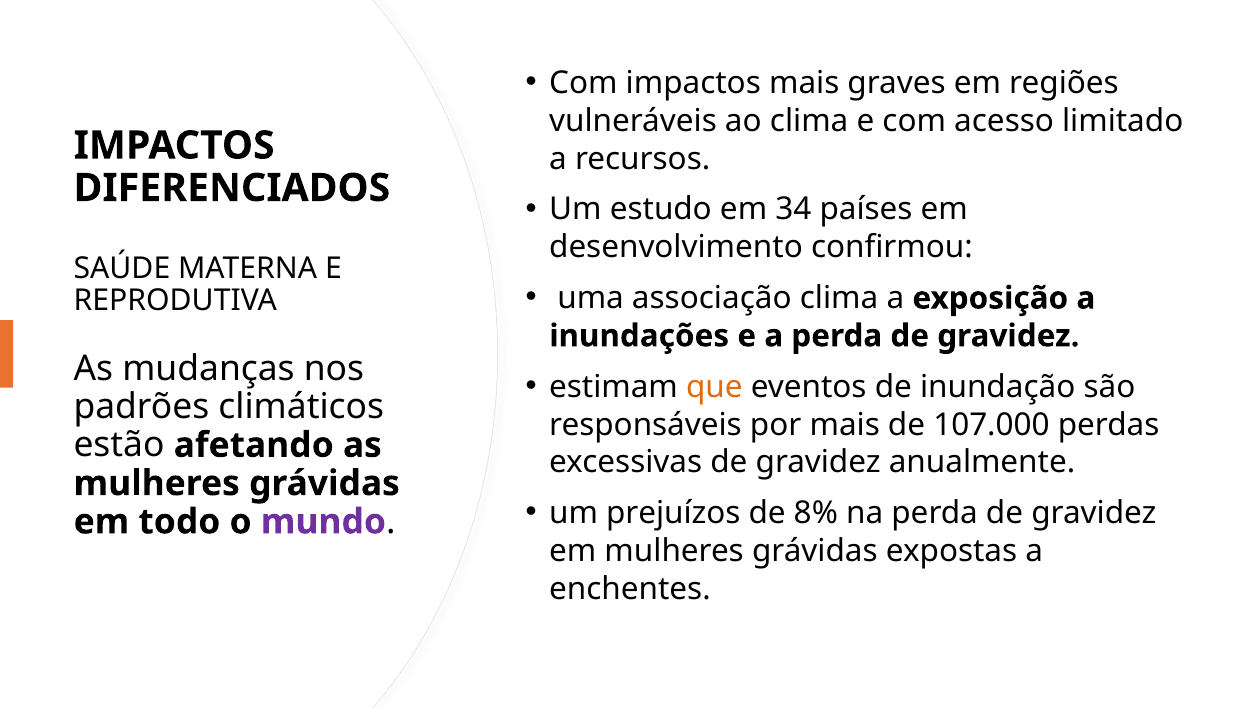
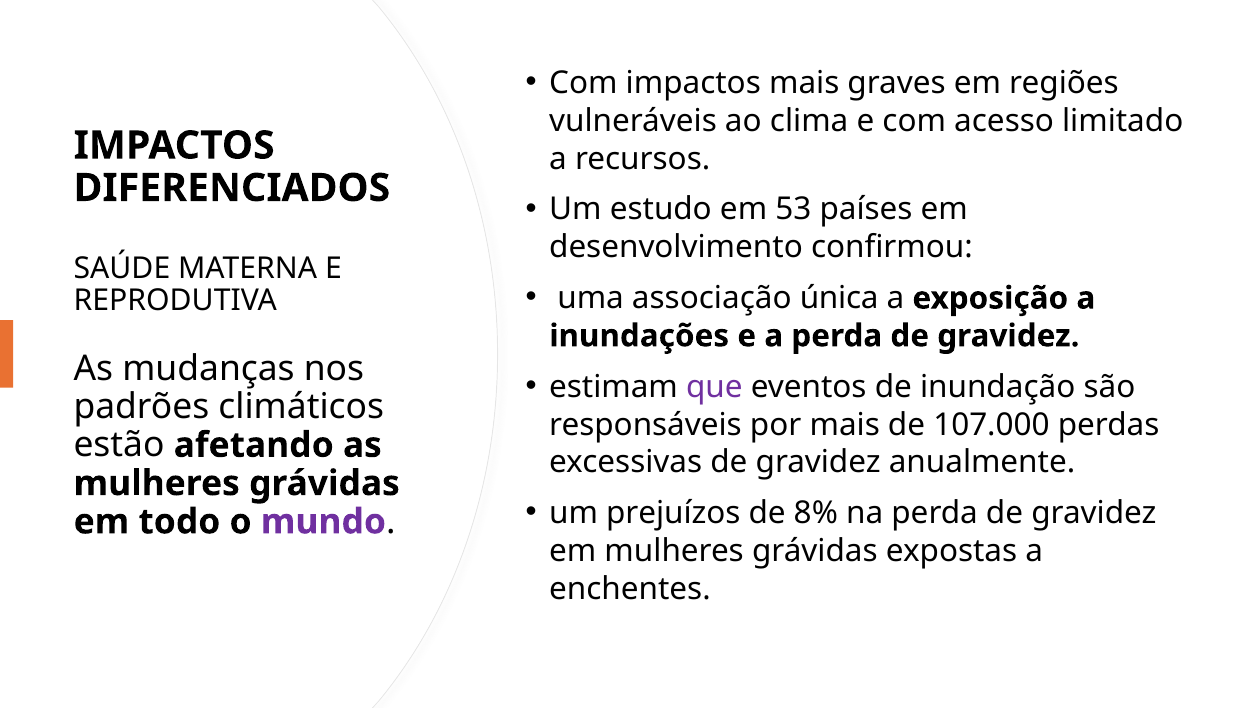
34: 34 -> 53 (793, 210)
associação clima: clima -> única (839, 298)
que colour: orange -> purple (714, 387)
